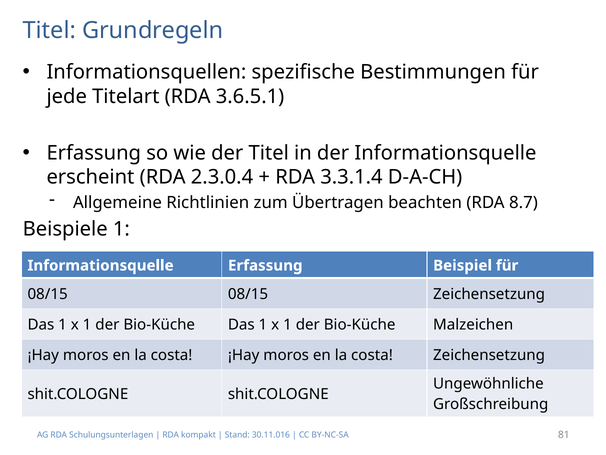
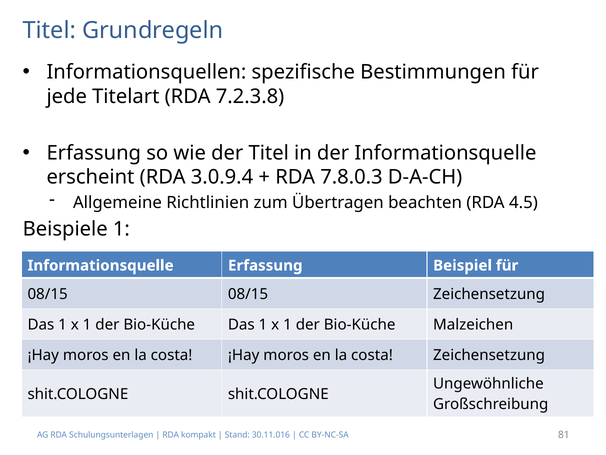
3.6.5.1: 3.6.5.1 -> 7.2.3.8 (250, 96)
2.3.0.4: 2.3.0.4 -> 3.0.9.4 (222, 177)
3.3.1.4: 3.3.1.4 -> 7.8.0.3 (351, 177)
8.7: 8.7 -> 4.5 (523, 202)
